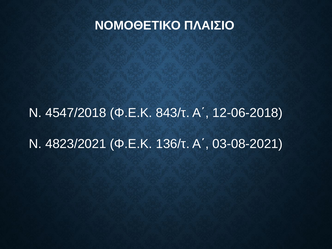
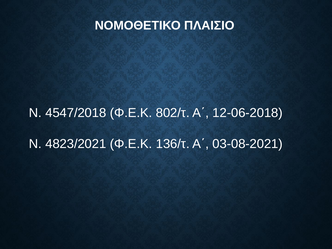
843/τ: 843/τ -> 802/τ (173, 113)
